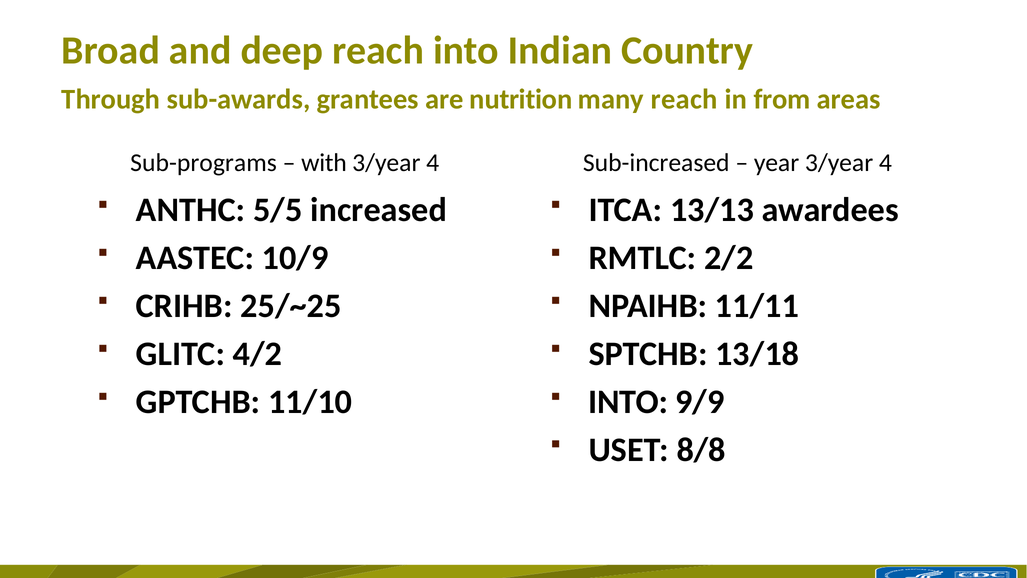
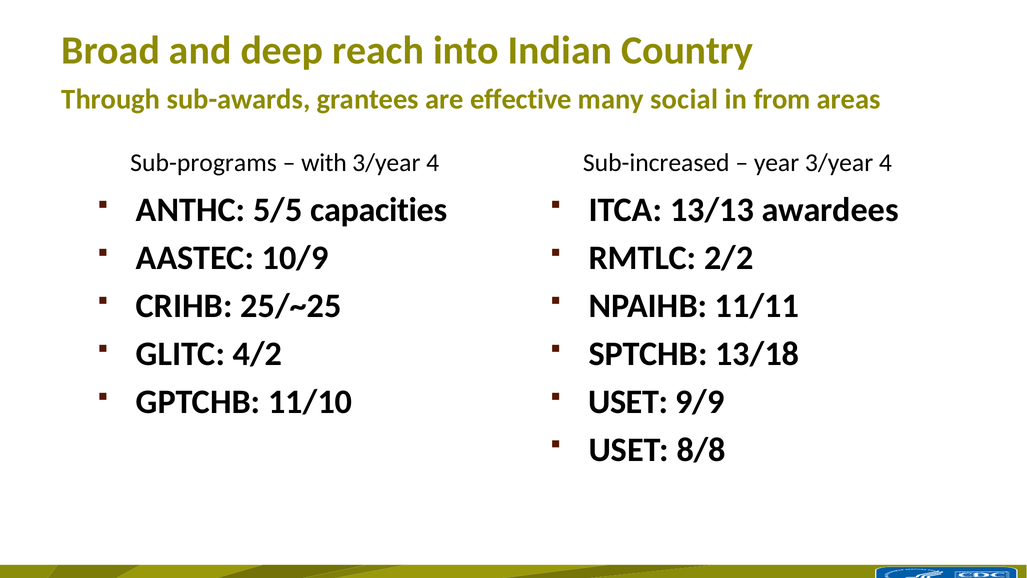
nutrition: nutrition -> effective (521, 99)
many reach: reach -> social (684, 99)
increased: increased -> capacities (379, 210)
INTO: INTO -> USET (628, 402)
